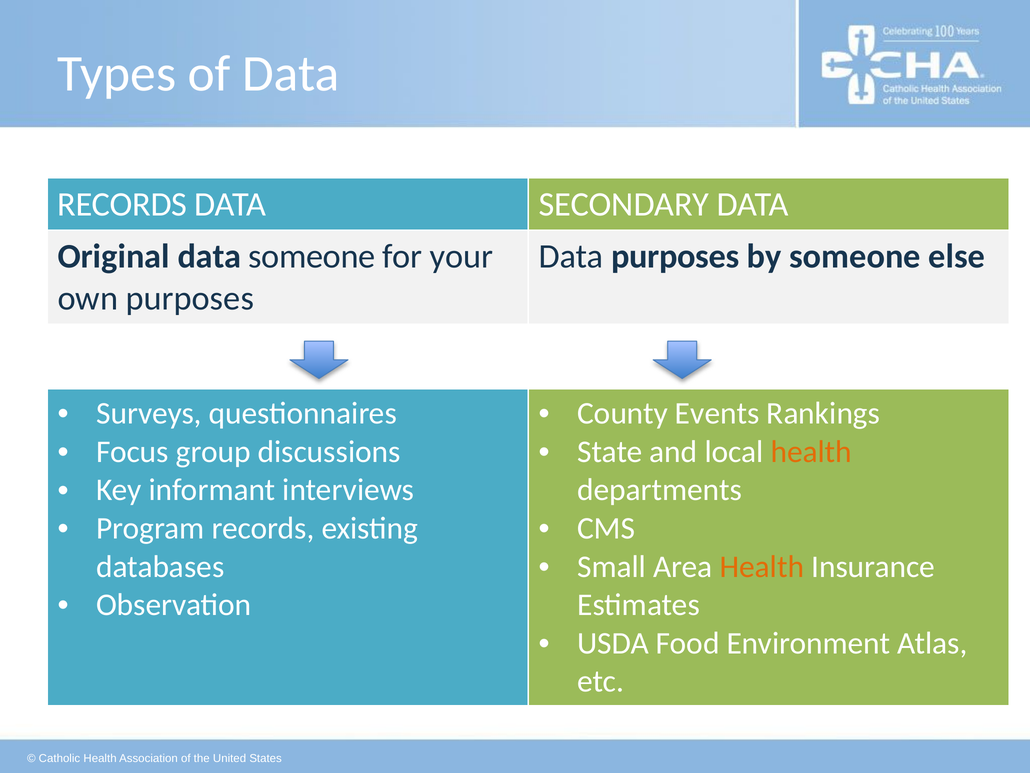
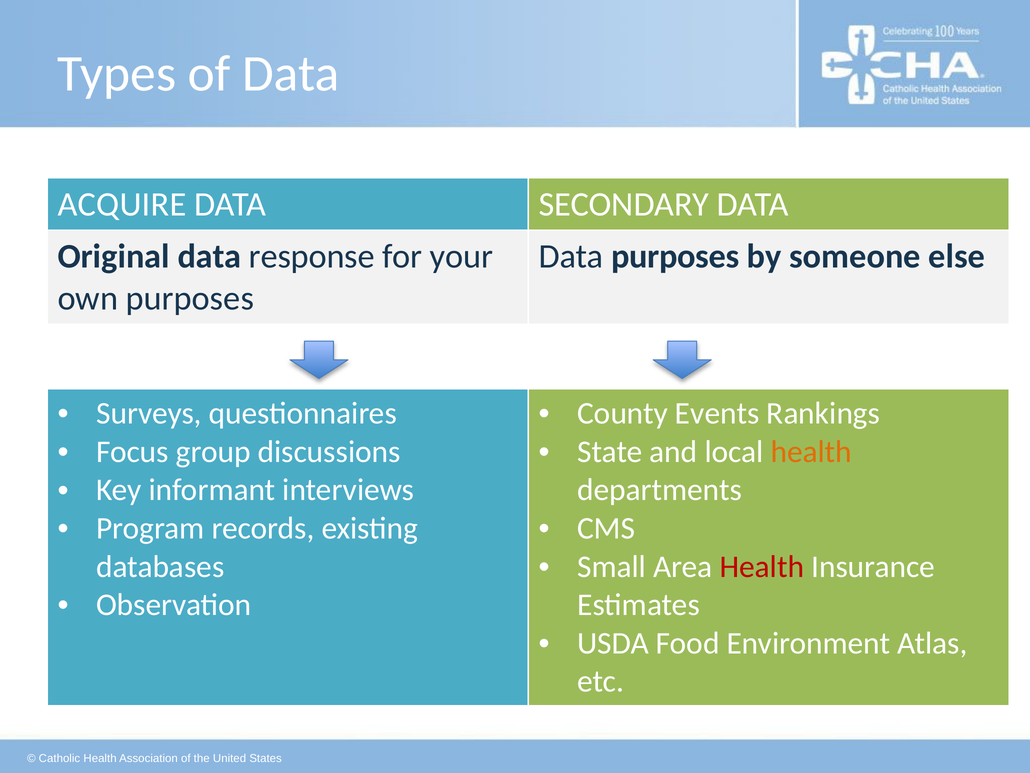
RECORDS: RECORDS -> ACQUIRE (122, 204)
data someone: someone -> response (312, 256)
Health colour: orange -> red (762, 566)
